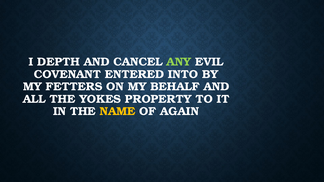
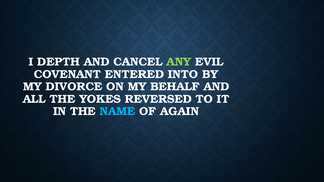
FETTERS: FETTERS -> DIVORCE (74, 87)
PROPERTY: PROPERTY -> REVERSED (158, 99)
NAME colour: yellow -> light blue (117, 112)
